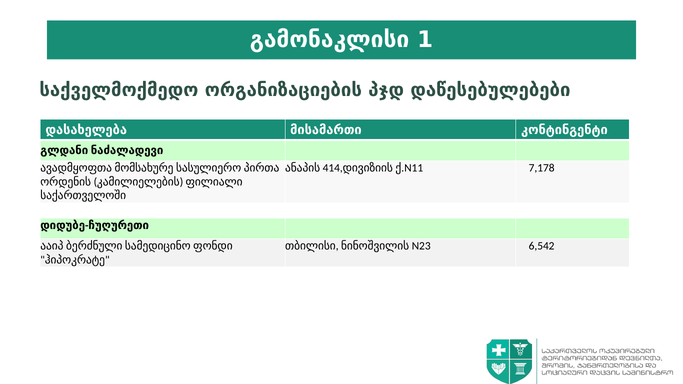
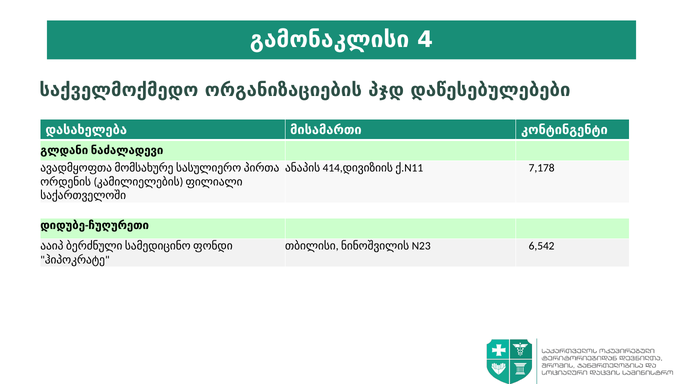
1: 1 -> 4 (425, 40)
